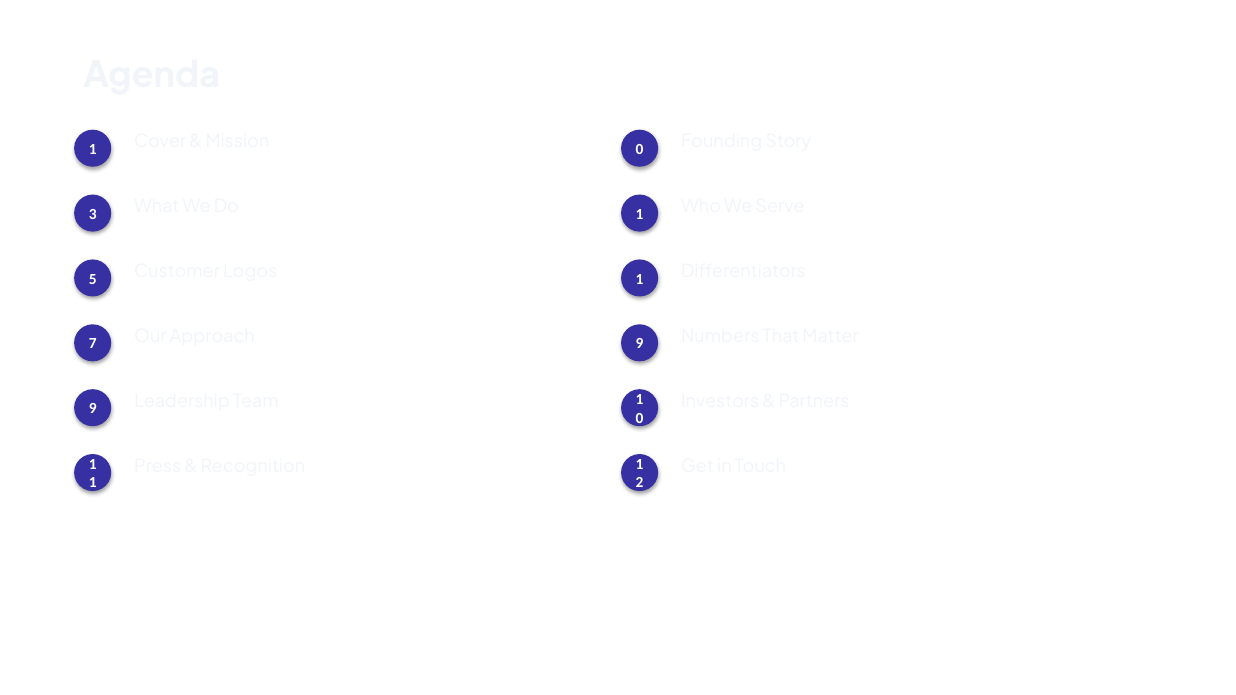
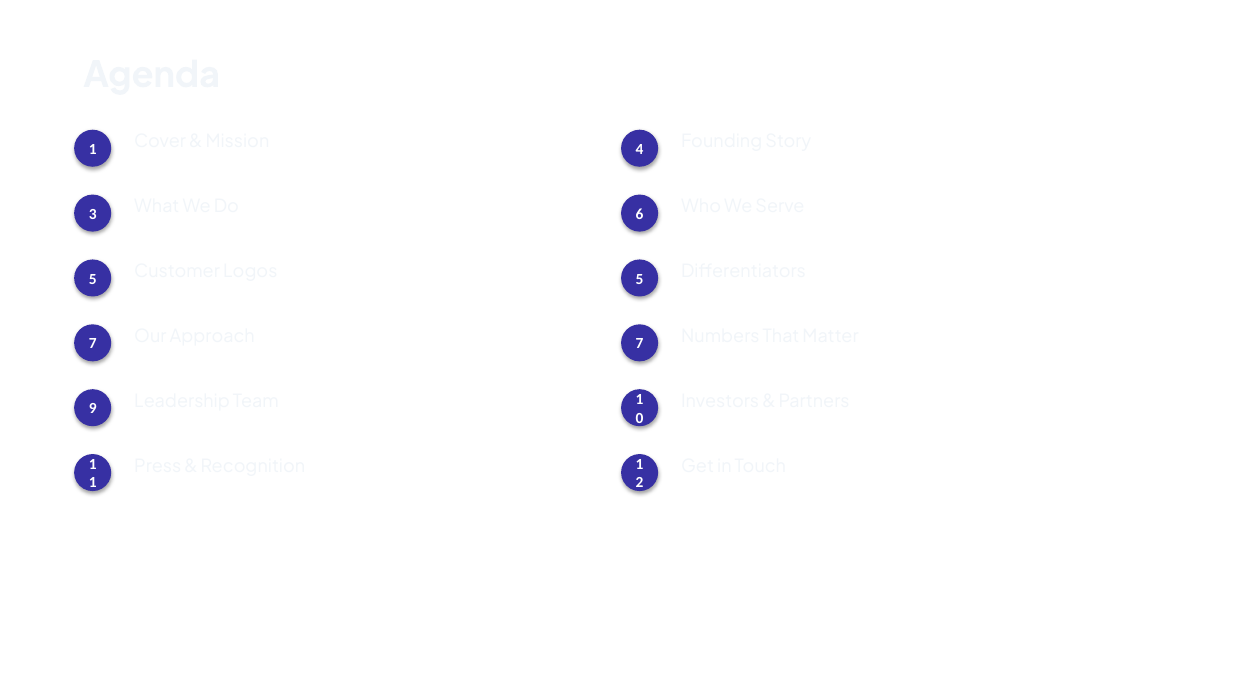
Mission 0: 0 -> 4 (640, 149)
Do 1: 1 -> 6 (640, 214)
Logos 1: 1 -> 5 (640, 279)
Approach 9: 9 -> 7 (640, 344)
